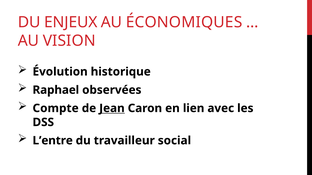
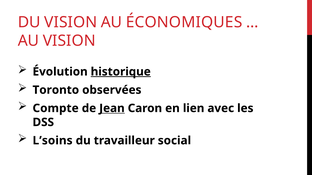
DU ENJEUX: ENJEUX -> VISION (71, 22)
historique underline: none -> present (121, 72)
Raphael: Raphael -> Toronto (56, 90)
L’entre: L’entre -> L’soins (53, 141)
